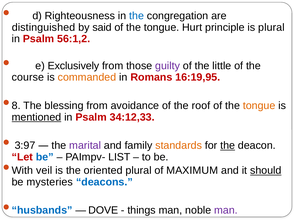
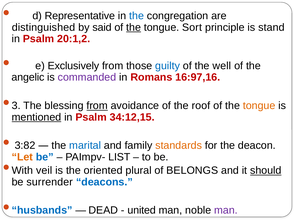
Righteousness: Righteousness -> Representative (80, 16)
the underline: none -> present (134, 27)
Hurt: Hurt -> Sort (192, 27)
is plural: plural -> stand (271, 27)
56:1,2: 56:1,2 -> 20:1,2 (74, 39)
guilty colour: purple -> blue (168, 66)
little: little -> well (222, 66)
course: course -> angelic (28, 77)
commanded colour: orange -> purple (87, 77)
16:19,95: 16:19,95 -> 16:97,16 (198, 77)
8: 8 -> 3 (16, 106)
from underline: none -> present (97, 106)
34:12,33: 34:12,33 -> 34:12,15 (132, 117)
3:97: 3:97 -> 3:82 (25, 146)
marital colour: purple -> blue (85, 146)
the underline: present -> none (228, 146)
Let colour: red -> orange (22, 157)
MAXIMUM: MAXIMUM -> BELONGS (192, 171)
mysteries: mysteries -> surrender (50, 182)
DOVE: DOVE -> DEAD (103, 211)
things: things -> united (142, 211)
